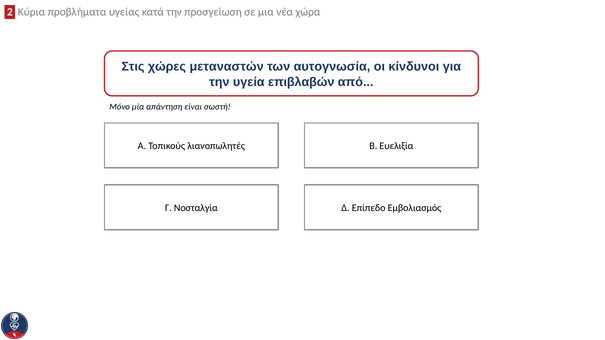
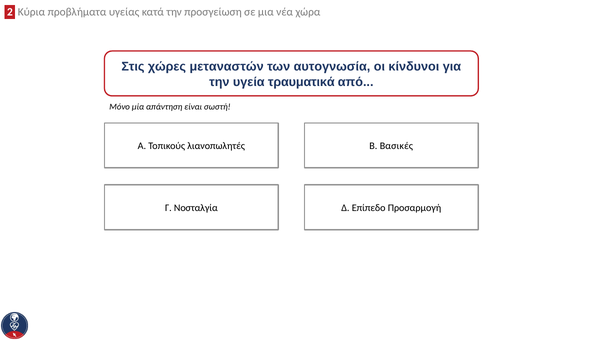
επιβλαβών: επιβλαβών -> τραυματικά (301, 82)
Ευελιξία: Ευελιξία -> Βασικές (396, 146)
Εμβολιασμός: Εμβολιασμός -> Προσαρμογή (414, 208)
